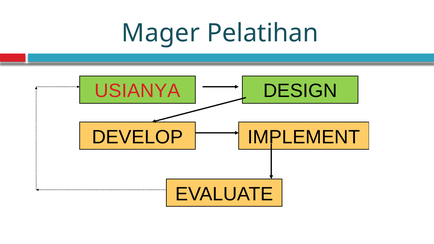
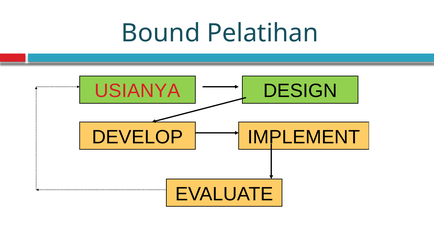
Mager: Mager -> Bound (161, 33)
